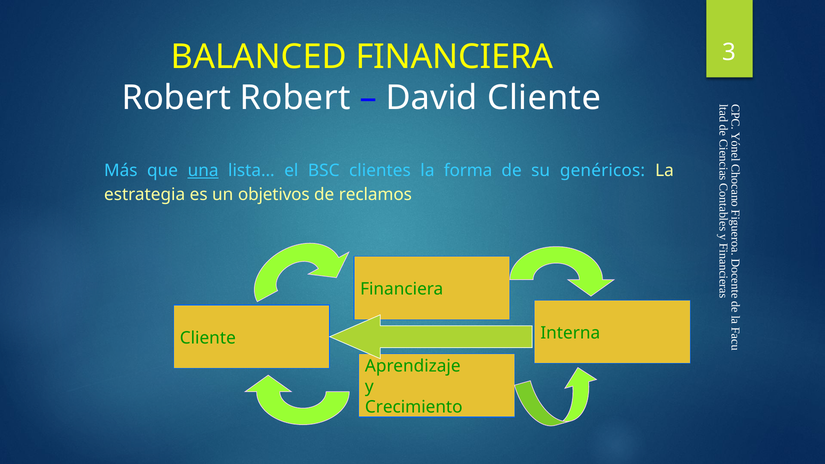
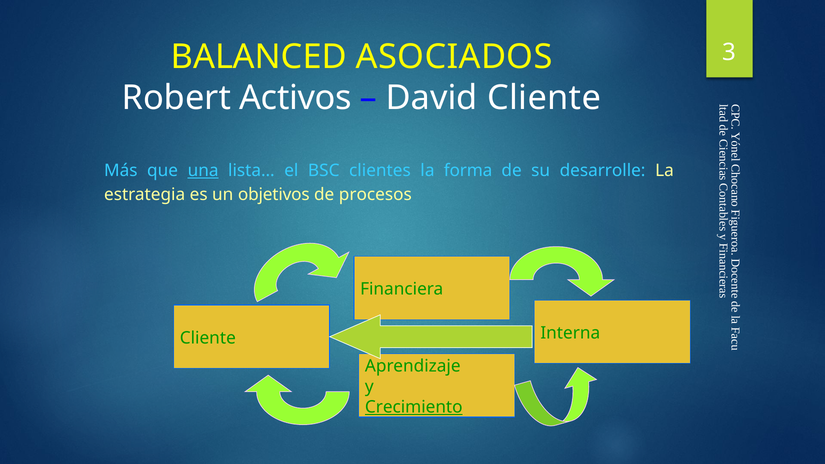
BALANCED FINANCIERA: FINANCIERA -> ASOCIADOS (454, 57)
Robert Robert: Robert -> Activos (296, 98)
genéricos: genéricos -> desarrolle (603, 171)
reclamos: reclamos -> procesos (375, 195)
Crecimiento underline: none -> present (414, 407)
